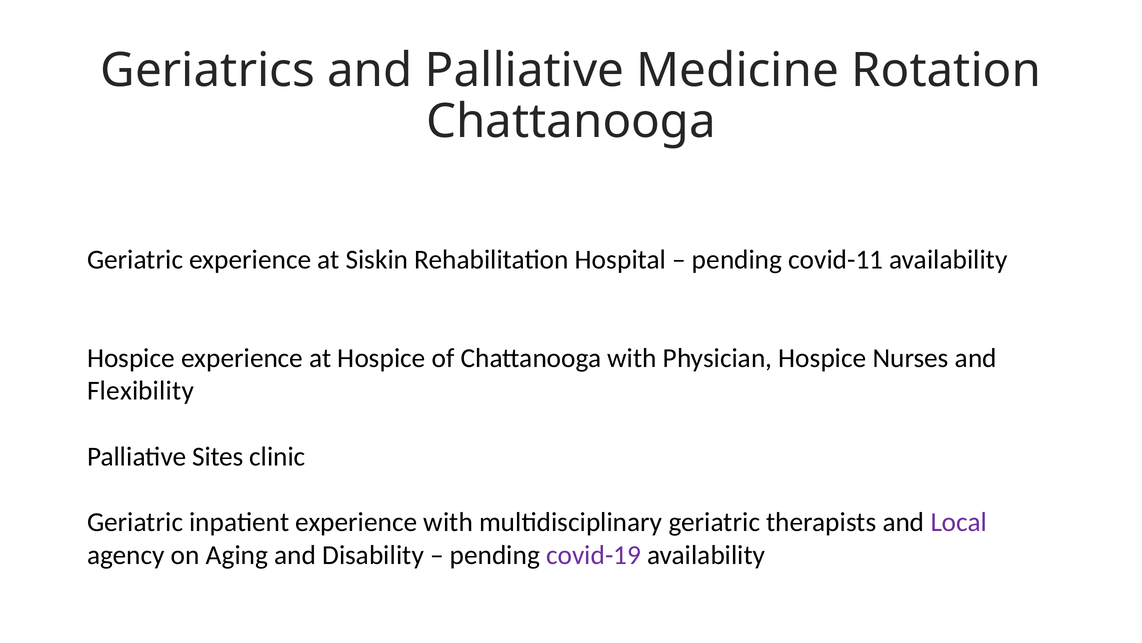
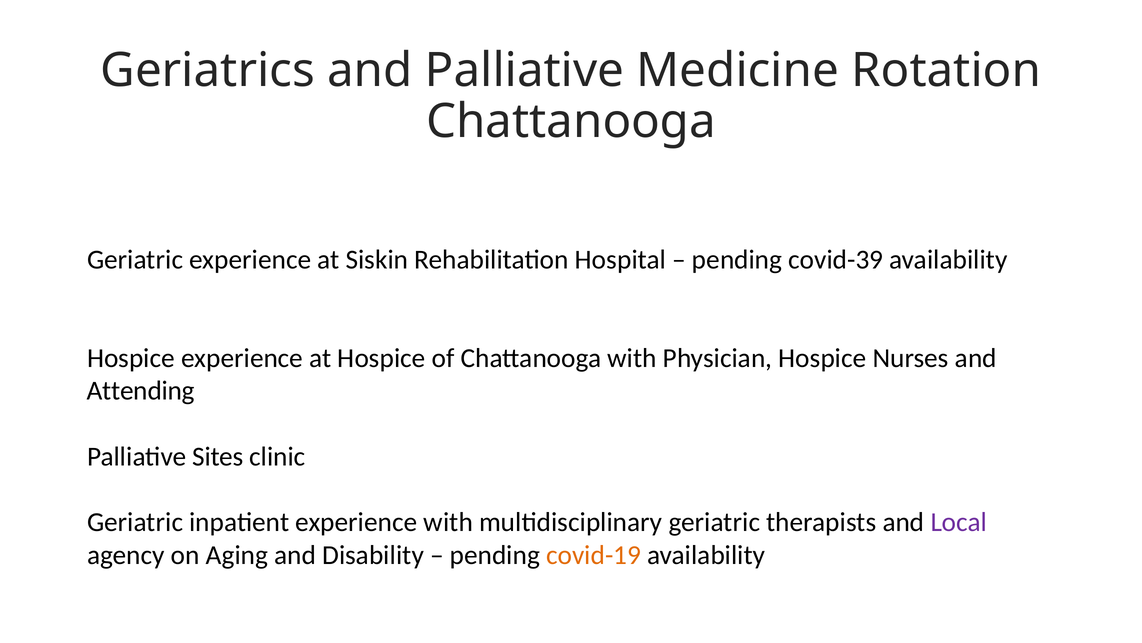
covid-11: covid-11 -> covid-39 (836, 259)
Flexibility: Flexibility -> Attending (141, 390)
covid-19 colour: purple -> orange (594, 555)
